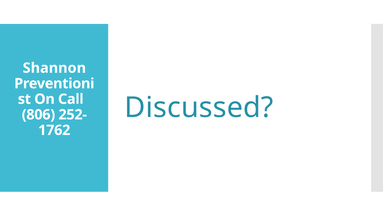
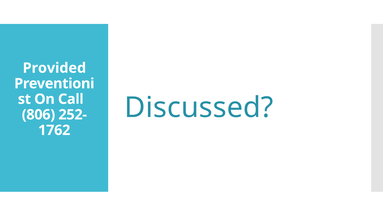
Shannon: Shannon -> Provided (54, 68)
